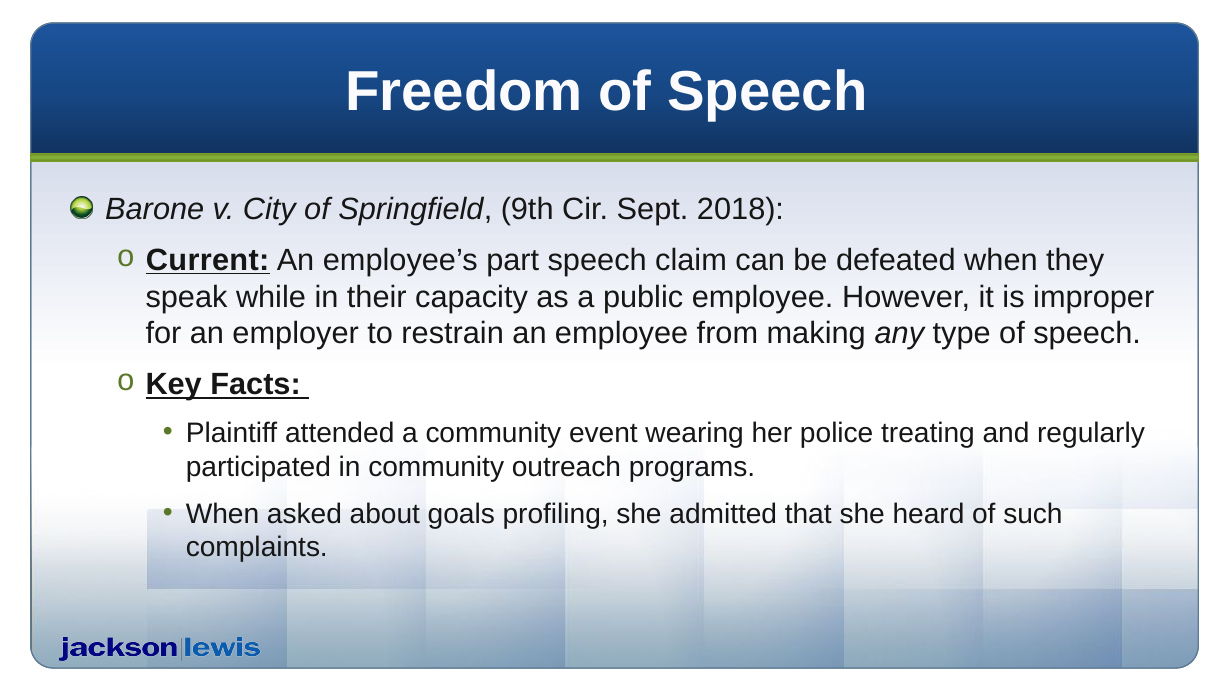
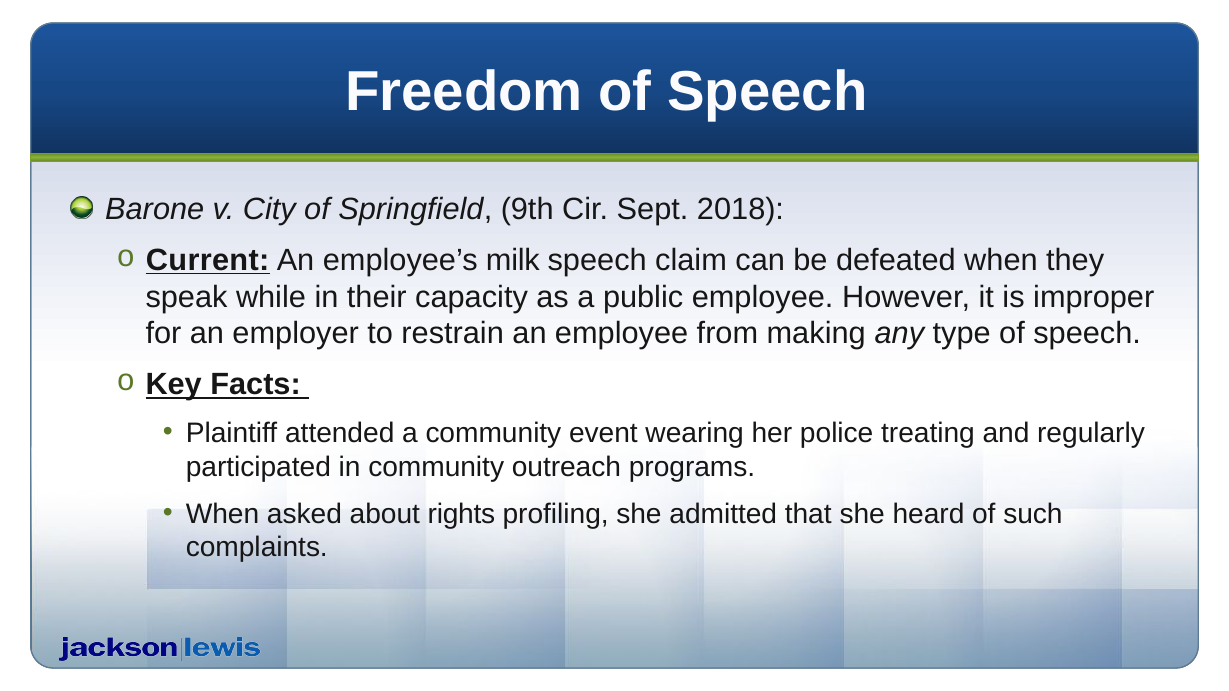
part: part -> milk (513, 260)
goals: goals -> rights (461, 514)
